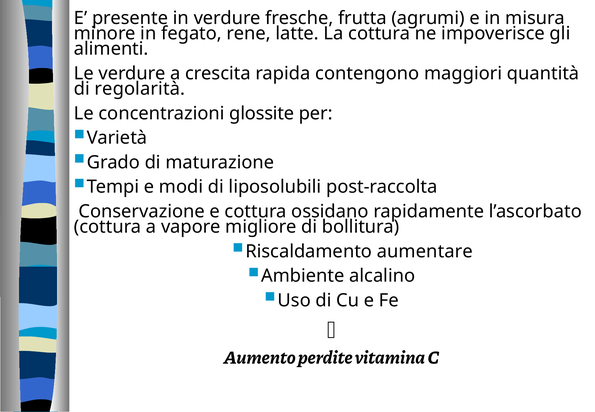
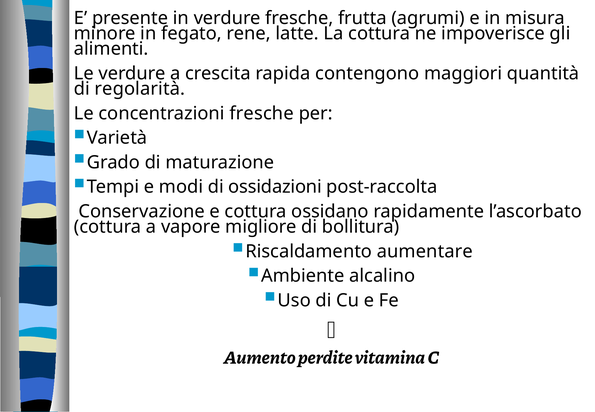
concentrazioni glossite: glossite -> fresche (262, 113)
liposolubili: liposolubili -> ossidazioni (275, 187)
